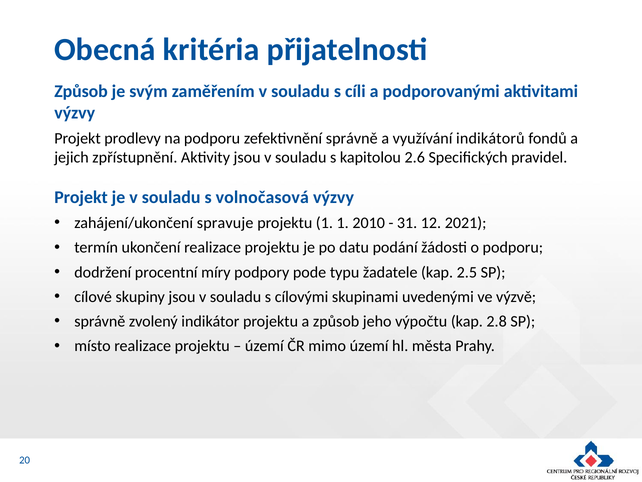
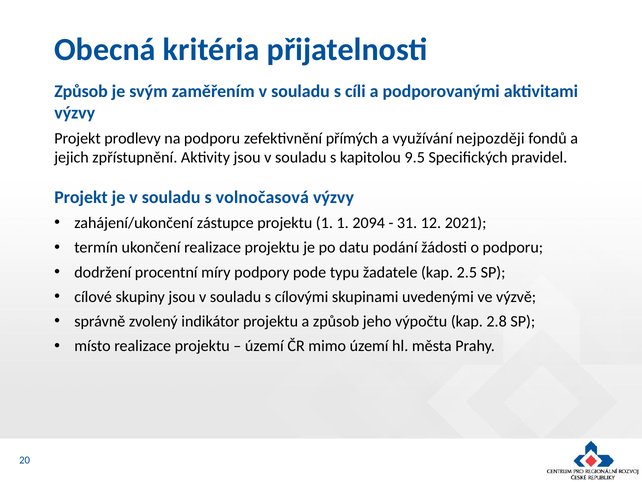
zefektivnění správně: správně -> přímých (352, 138)
indikátorů: indikátorů -> nejpozději (490, 138)
2.6: 2.6 -> 9.5 (415, 157)
spravuje: spravuje -> zástupce (225, 223)
2010: 2010 -> 2094 (369, 223)
